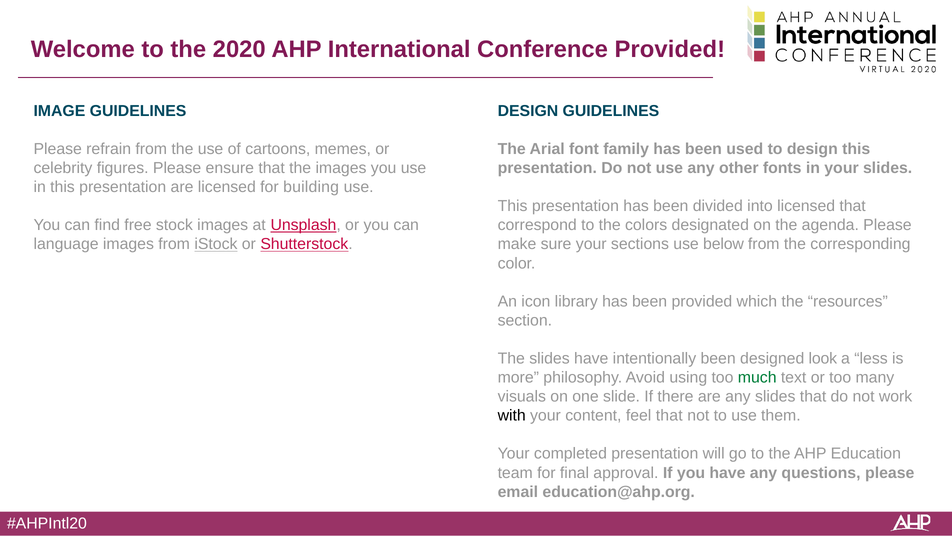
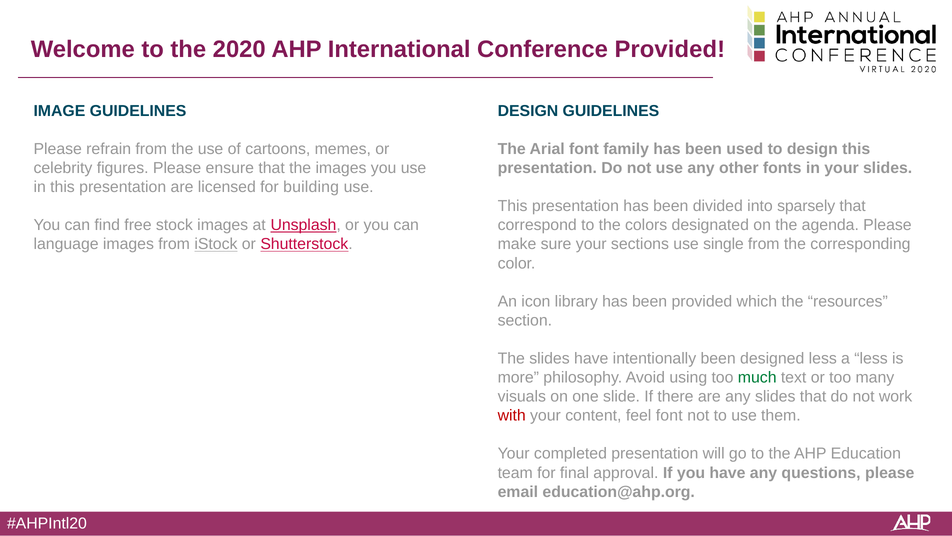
into licensed: licensed -> sparsely (806, 206)
below: below -> single (723, 244)
designed look: look -> less (823, 358)
with colour: black -> red (512, 415)
feel that: that -> font (669, 415)
